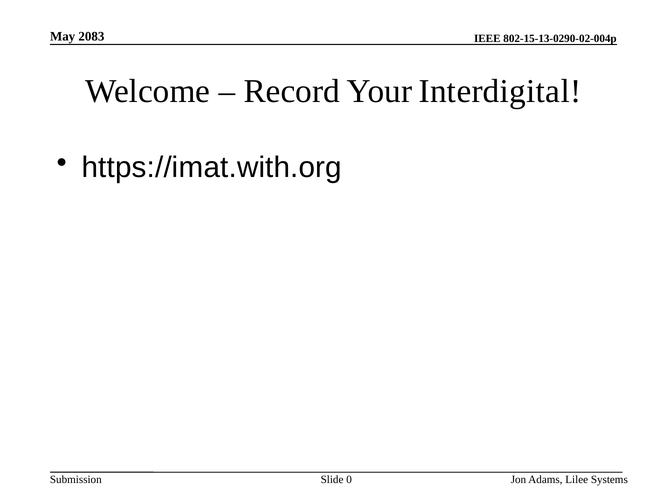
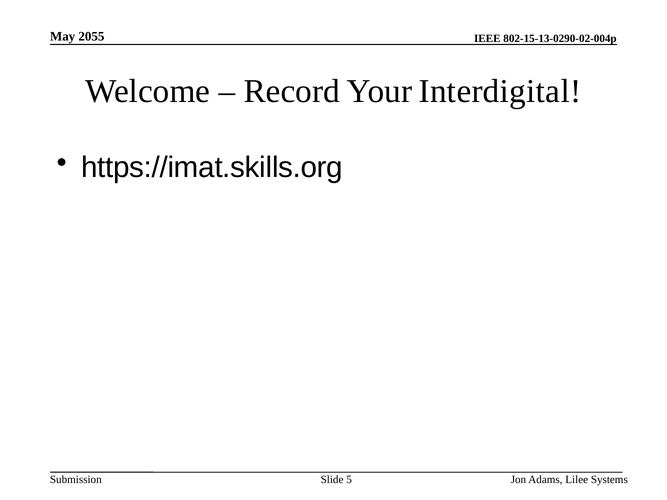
2083: 2083 -> 2055 (91, 36)
https://imat.with.org: https://imat.with.org -> https://imat.skills.org (212, 168)
0: 0 -> 5 (349, 480)
